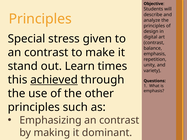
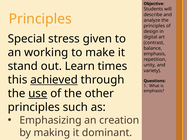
contrast: contrast -> working (46, 53)
use underline: none -> present (38, 94)
Emphasizing an contrast: contrast -> creation (119, 120)
